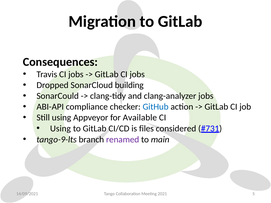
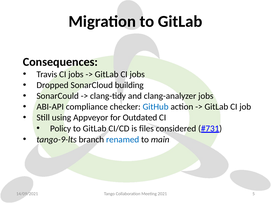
Available: Available -> Outdated (140, 118)
Using: Using -> Policy (61, 129)
renamed colour: purple -> blue (123, 140)
